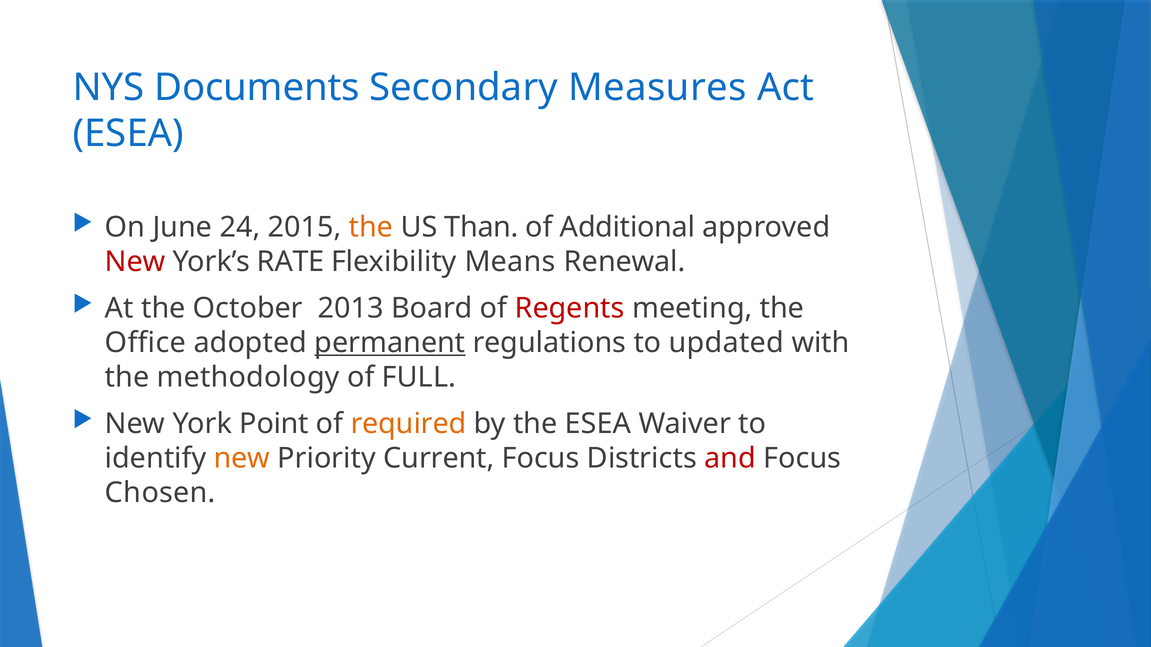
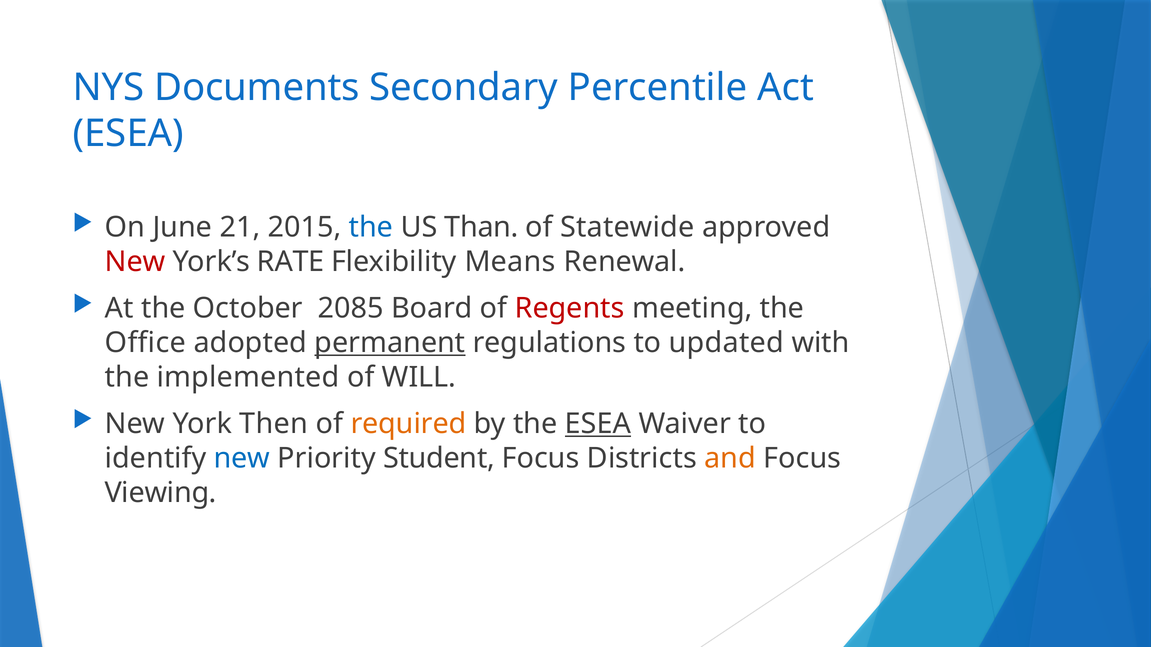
Measures: Measures -> Percentile (658, 88)
24: 24 -> 21 (240, 228)
the colour: orange -> blue (371, 228)
Additional: Additional -> Statewide (627, 228)
2013: 2013 -> 2085 (351, 309)
methodology: methodology -> implemented (248, 378)
FULL: FULL -> WILL (419, 378)
Point: Point -> Then (274, 424)
ESEA underline: none -> present (598, 424)
new colour: orange -> blue (242, 459)
Current: Current -> Student (439, 459)
and colour: red -> orange (730, 459)
Chosen: Chosen -> Viewing (161, 493)
